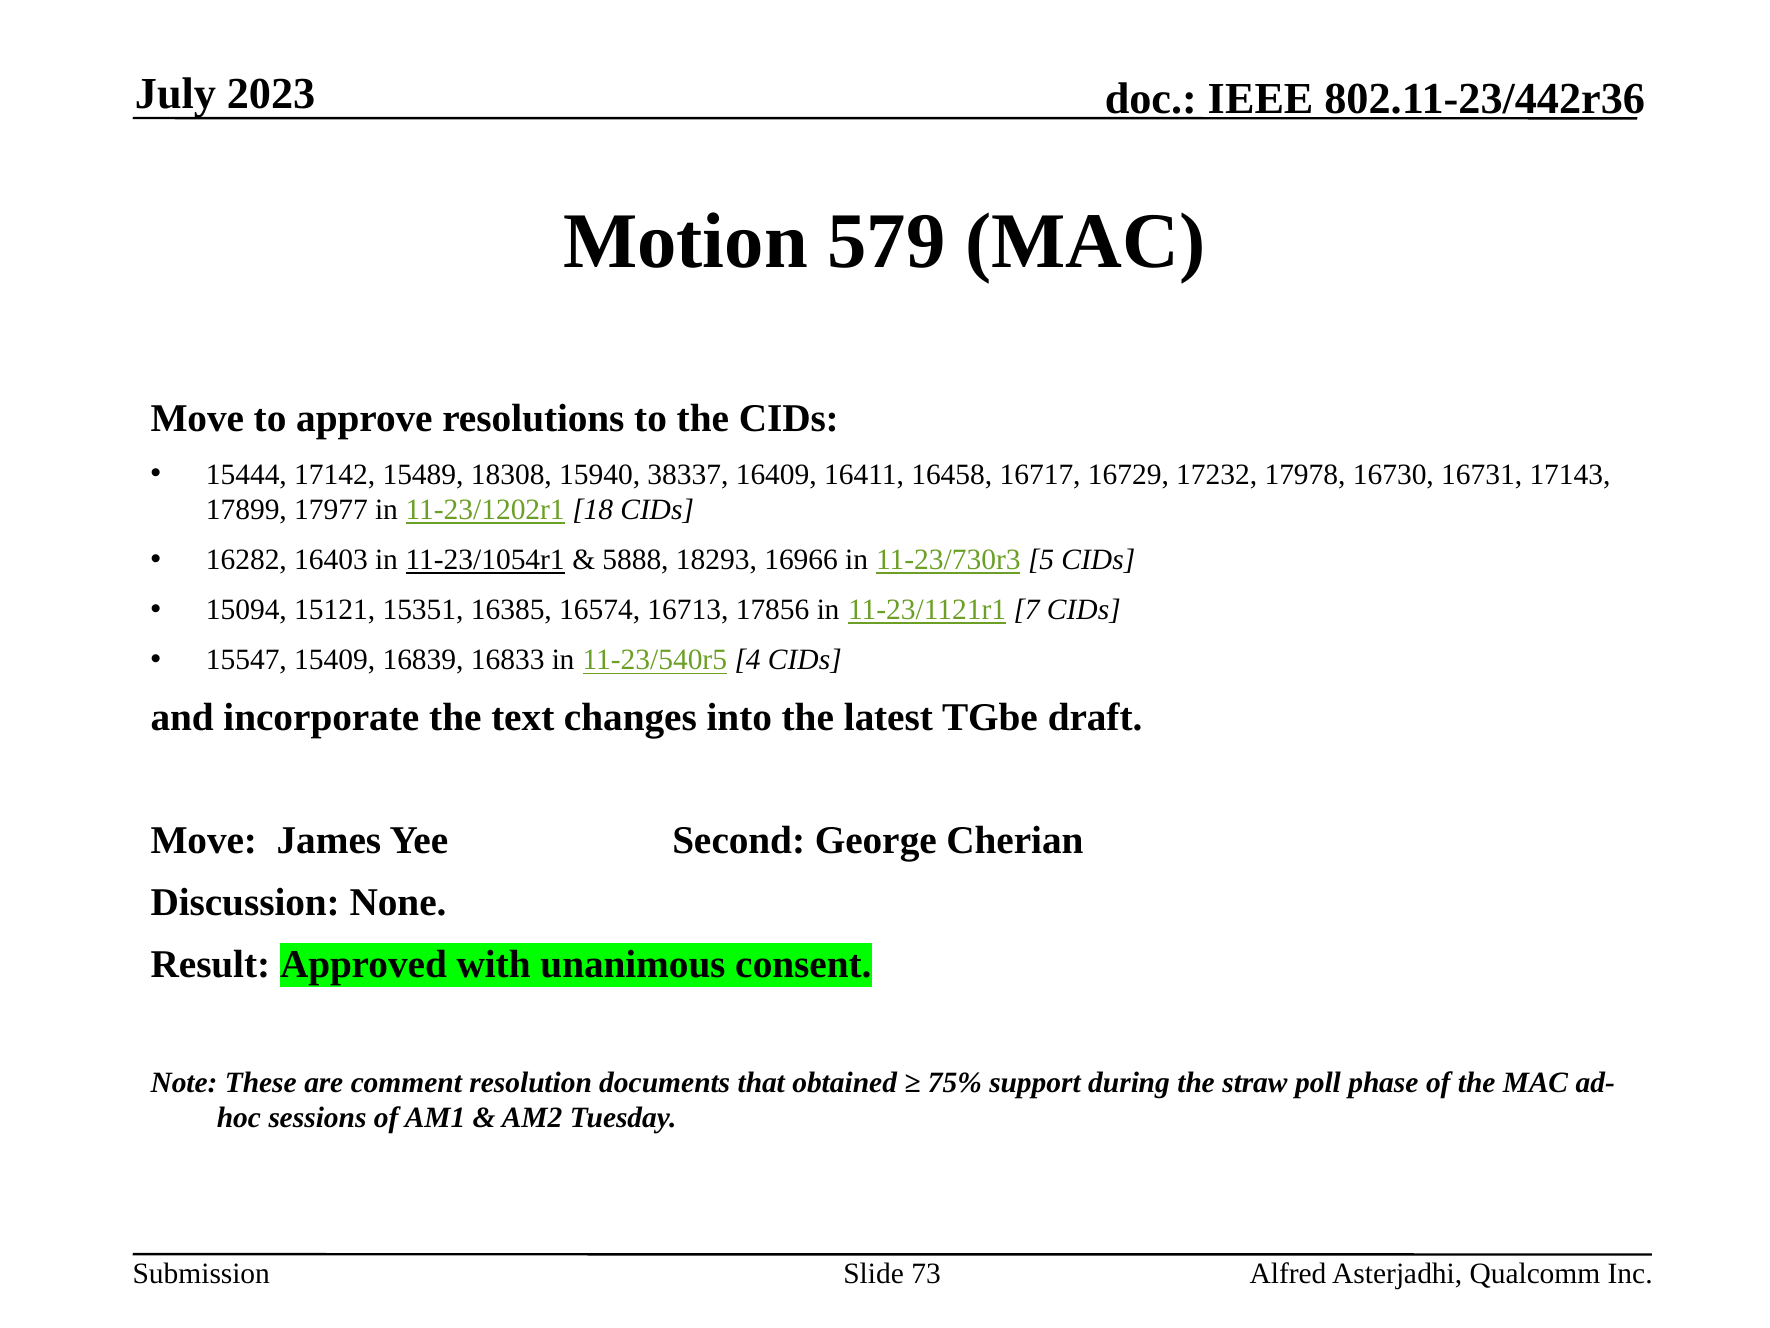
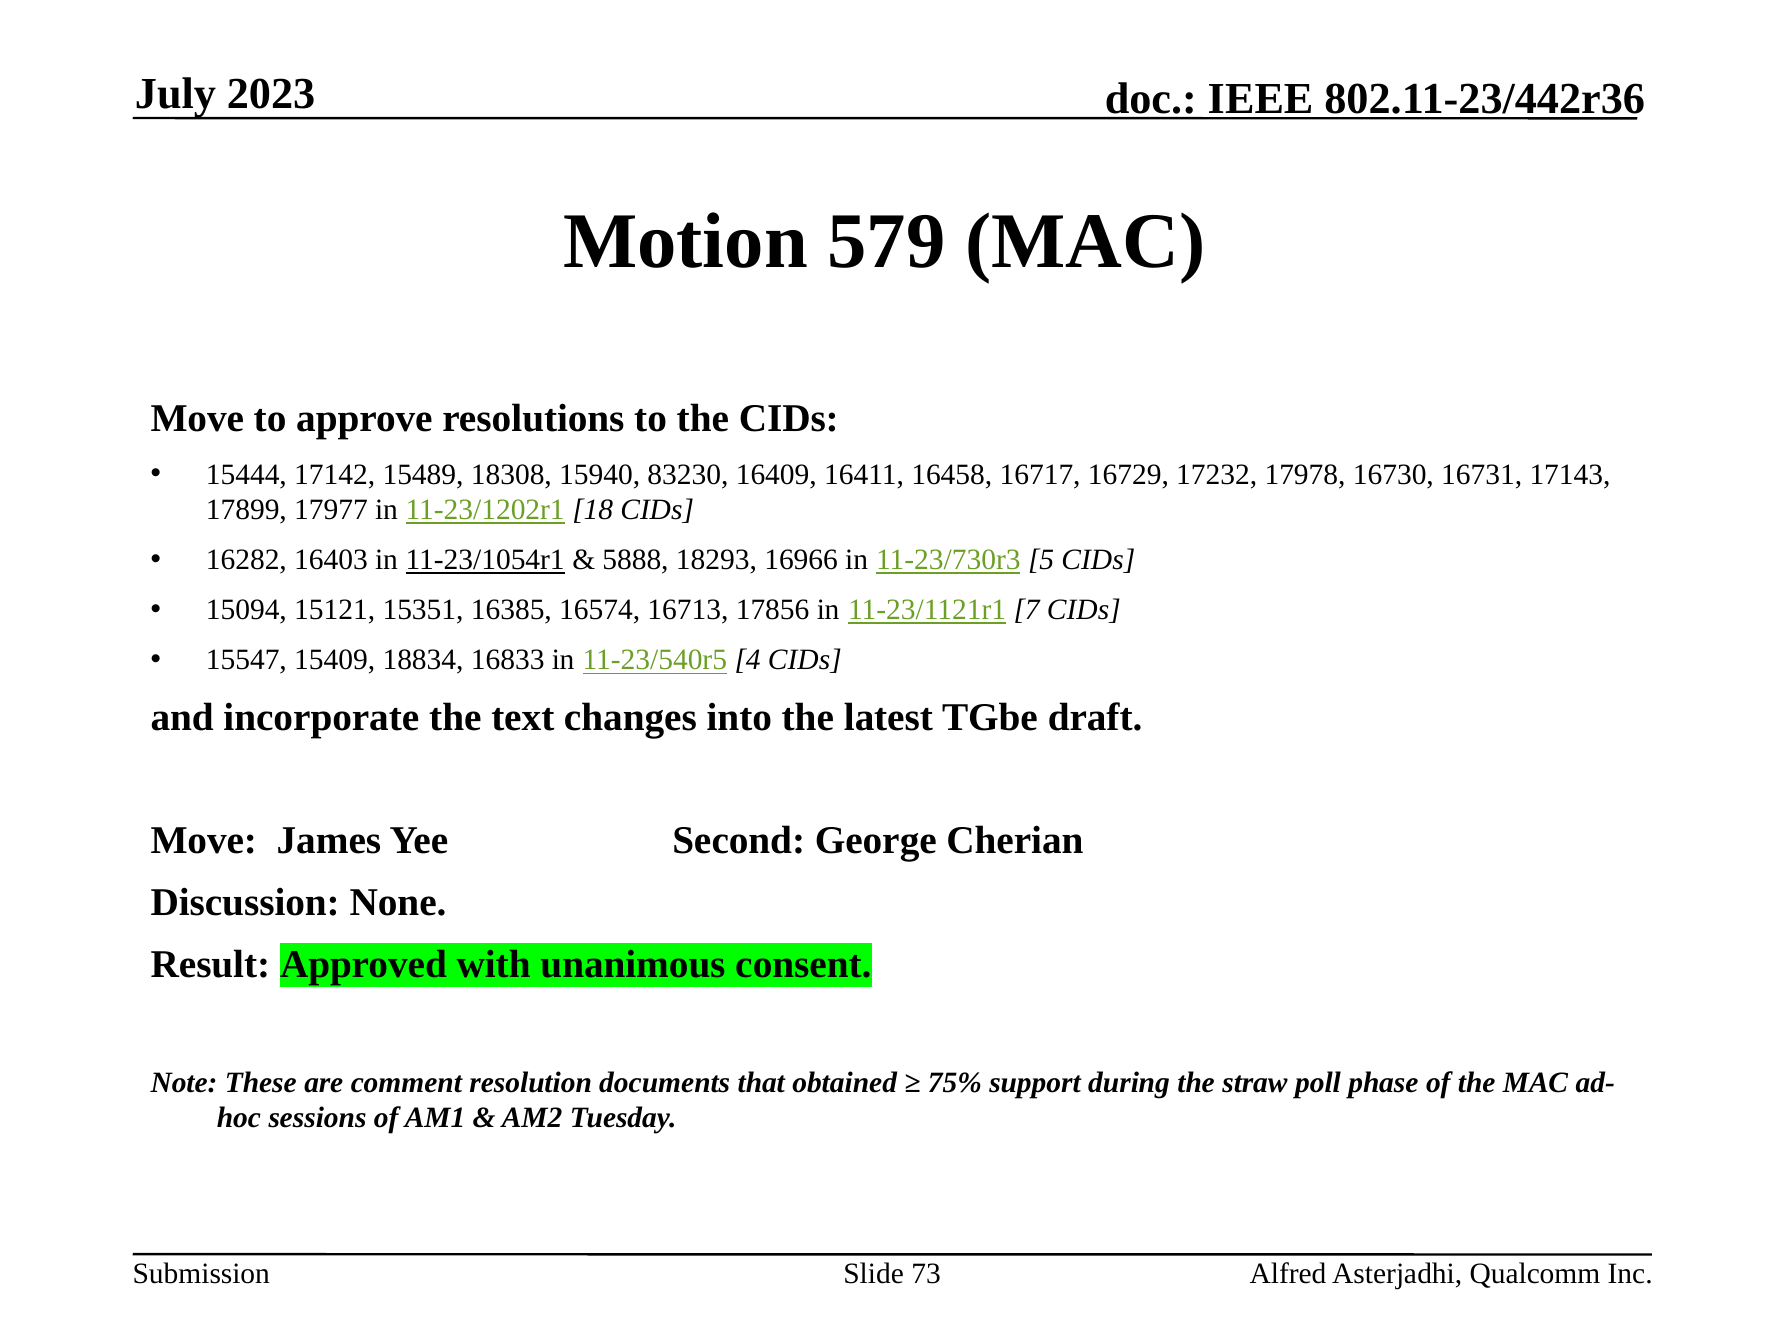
38337: 38337 -> 83230 (688, 474)
16839: 16839 -> 18834 (423, 660)
